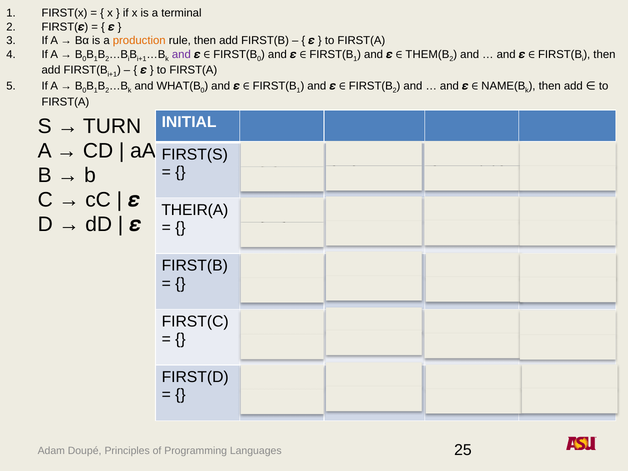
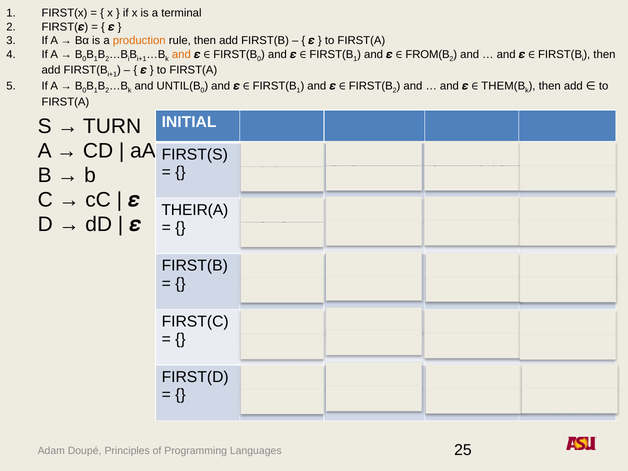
and colour: purple -> orange (181, 54)
THEM(B: THEM(B -> FROM(B (428, 54)
WHAT(B: WHAT(B -> UNTIL(B (179, 86)
NAME(B: NAME(B -> THEM(B (503, 86)
